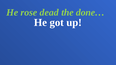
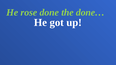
dead: dead -> done (49, 12)
